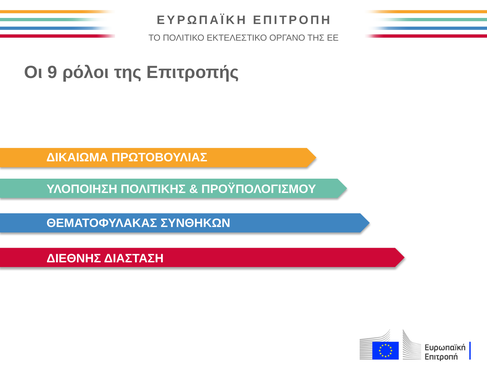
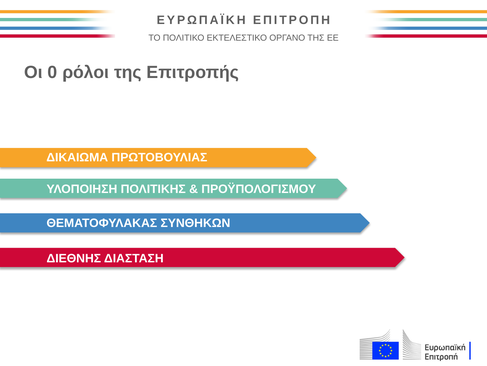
9: 9 -> 0 (53, 72)
